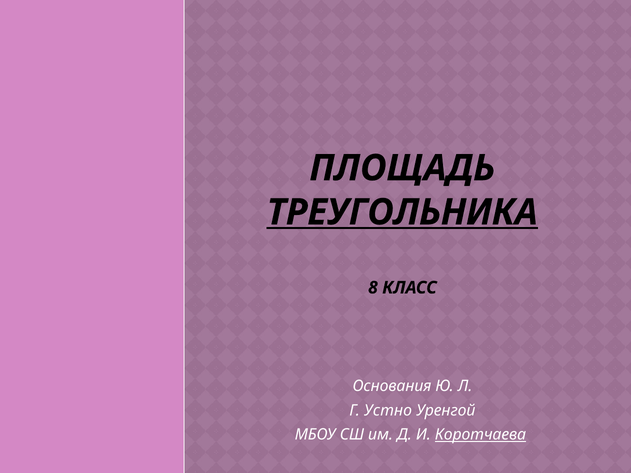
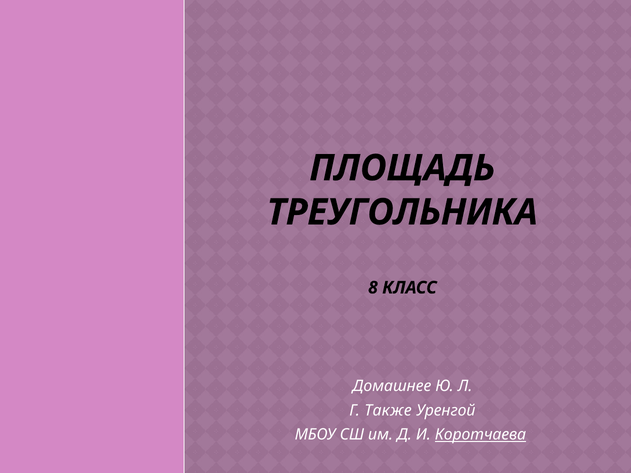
ТРЕУГОЛЬНИКА underline: present -> none (402, 212)
Основания: Основания -> Домашнее (392, 386)
Устно: Устно -> Также (388, 411)
